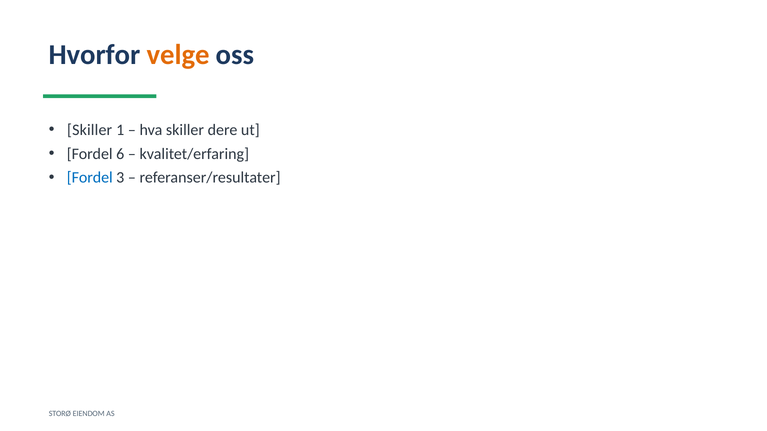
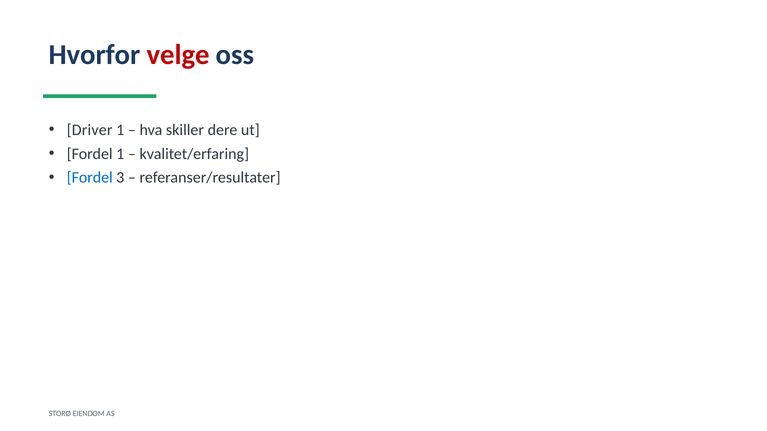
velge colour: orange -> red (178, 55)
Skiller: Skiller -> Driver (90, 130)
Fordel 6: 6 -> 1 (120, 154)
